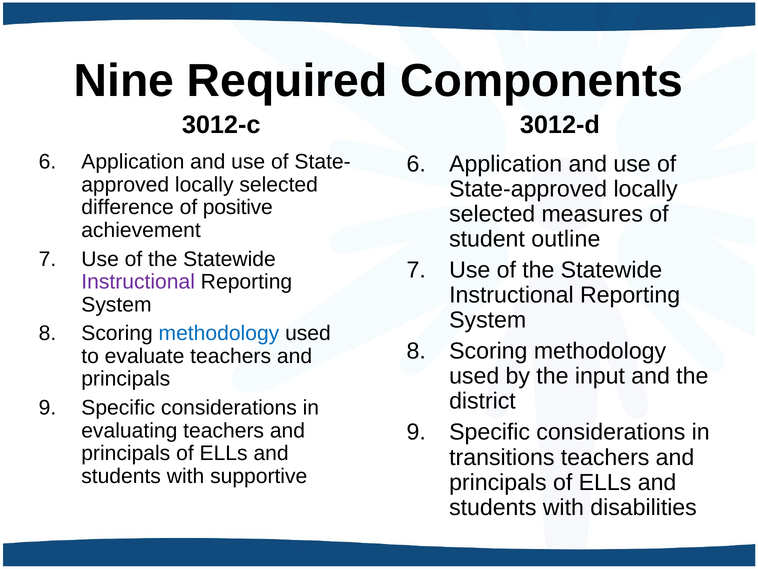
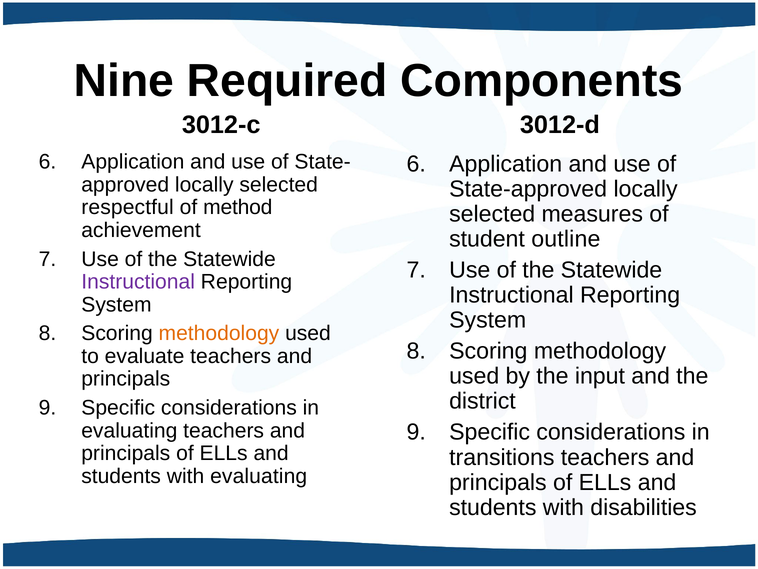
difference: difference -> respectful (128, 207)
positive: positive -> method (238, 207)
methodology colour: blue -> orange (219, 333)
with supportive: supportive -> evaluating (259, 476)
